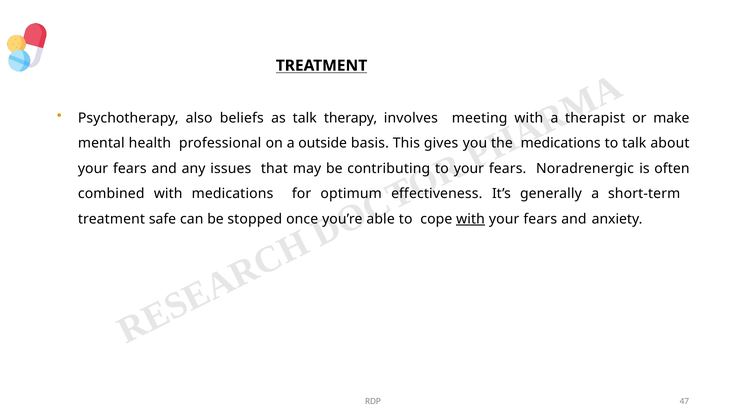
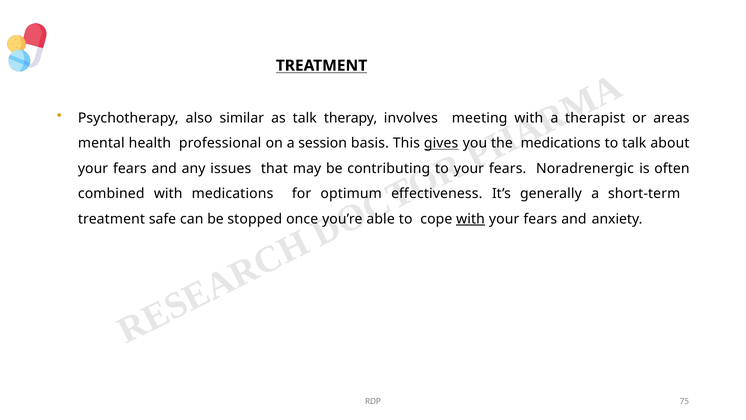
beliefs: beliefs -> similar (242, 118)
make: make -> areas (671, 118)
outside: outside -> session (323, 143)
gives underline: none -> present (441, 143)
47: 47 -> 75 (684, 401)
